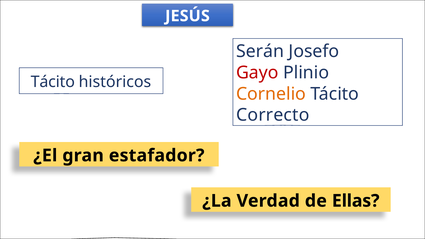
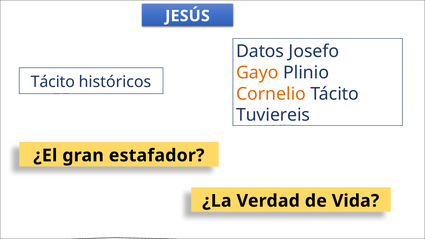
Serán: Serán -> Datos (260, 51)
Gayo colour: red -> orange (257, 73)
Correcto: Correcto -> Tuviereis (273, 115)
Ellas: Ellas -> Vida (356, 201)
